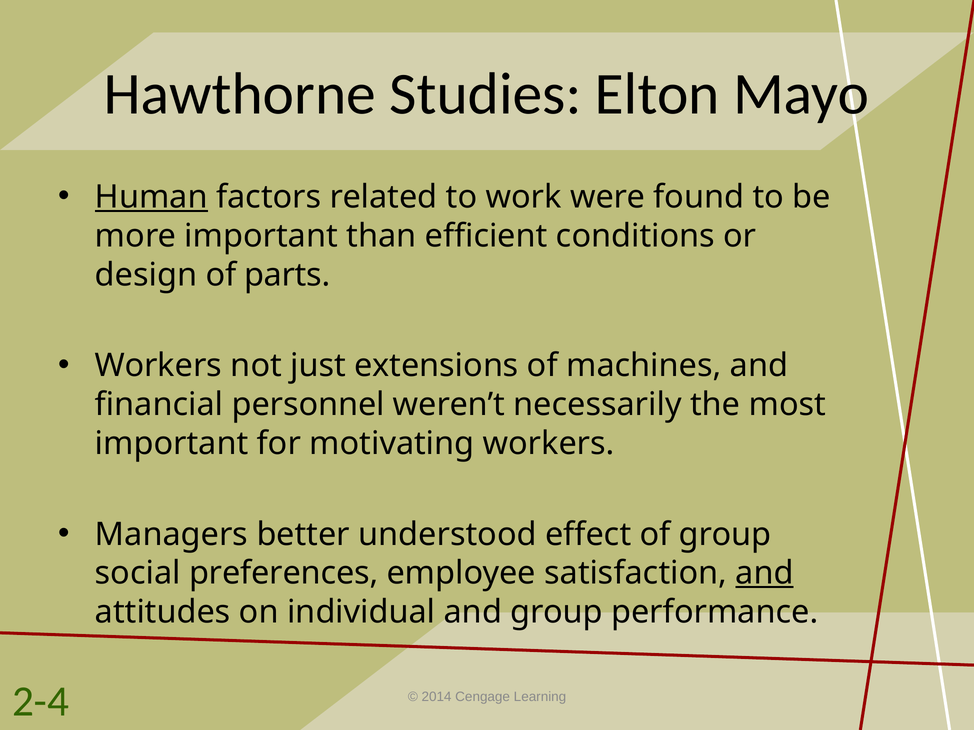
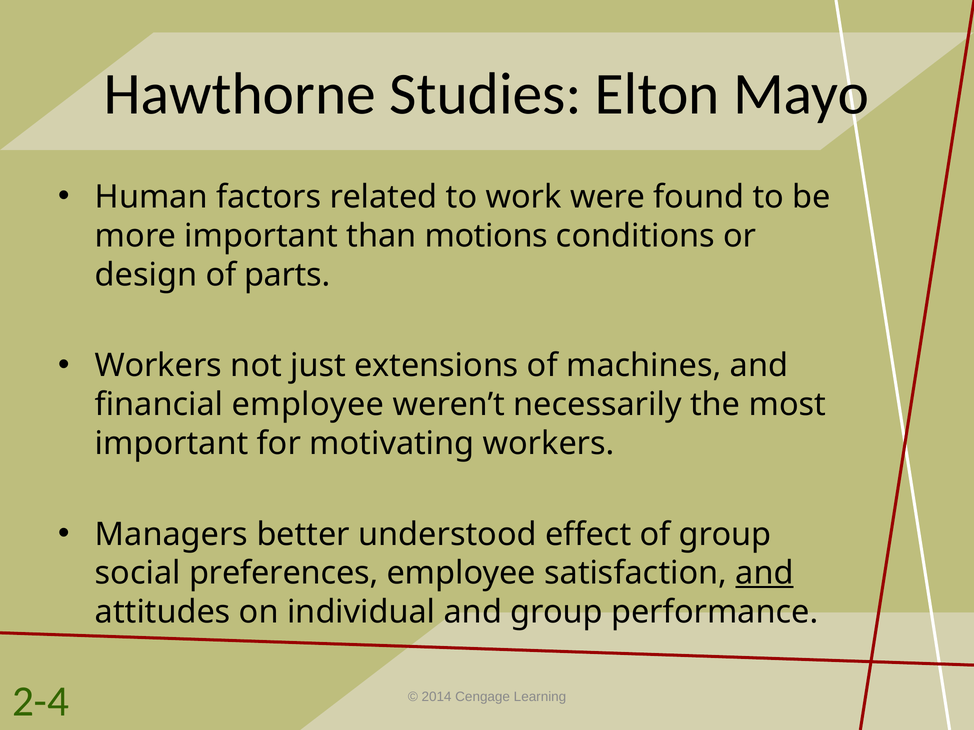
Human underline: present -> none (151, 197)
efficient: efficient -> motions (486, 236)
financial personnel: personnel -> employee (308, 405)
